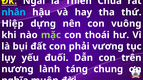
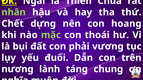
nhân colour: light blue -> light green (14, 12)
Hiệp: Hiệp -> Chết (13, 24)
vuông: vuông -> hoang (126, 24)
